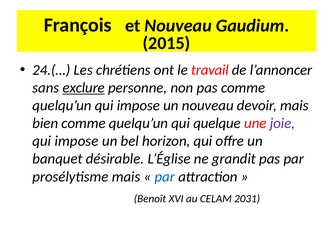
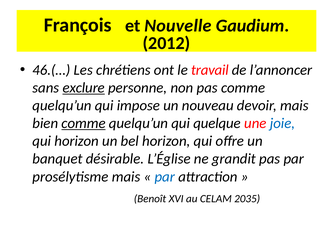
et Nouveau: Nouveau -> Nouvelle (178, 26)
2015: 2015 -> 2012 (166, 43)
24.(…: 24.(… -> 46.(… (51, 70)
comme underline: none -> present (84, 123)
joie colour: purple -> blue (282, 123)
impose: impose -> horizon (77, 141)
2031: 2031 -> 2035 (247, 198)
